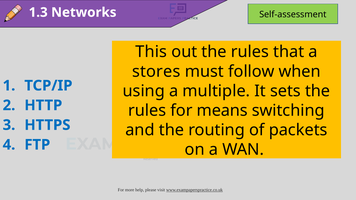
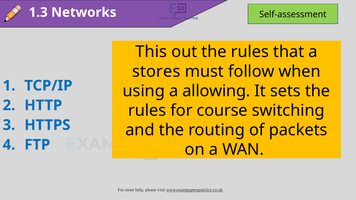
multiple: multiple -> allowing (216, 91)
means: means -> course (222, 111)
